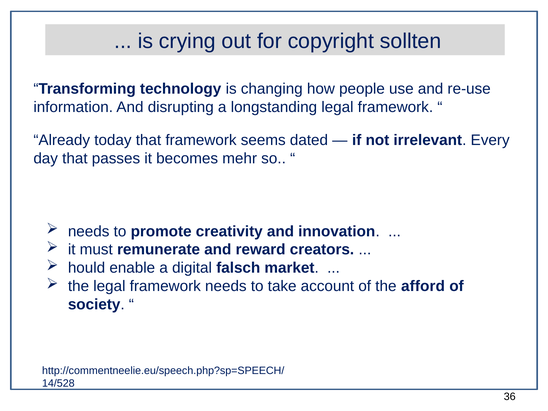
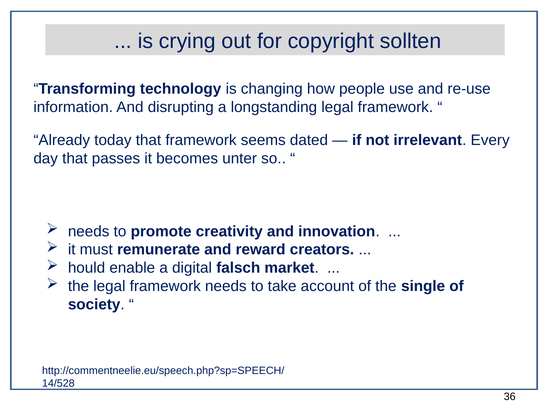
mehr: mehr -> unter (240, 159)
afford: afford -> single (423, 286)
